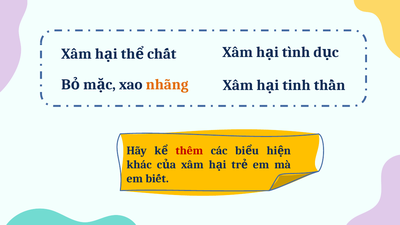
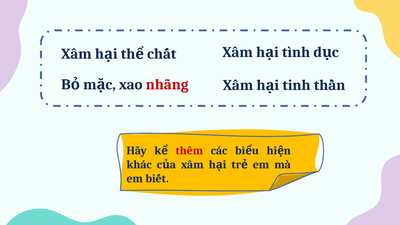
nhãng colour: orange -> red (167, 84)
